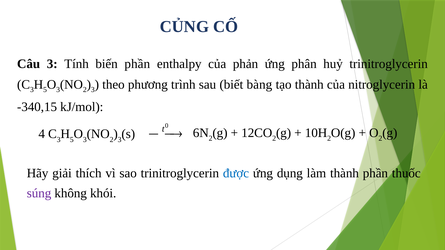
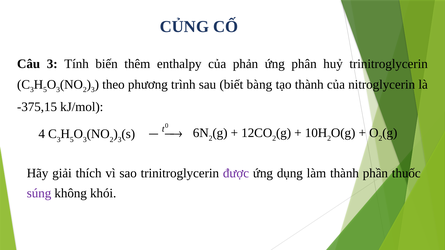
biến phần: phần -> thêm (137, 64)
-340,15: -340,15 -> -375,15 (37, 107)
được colour: blue -> purple (236, 173)
